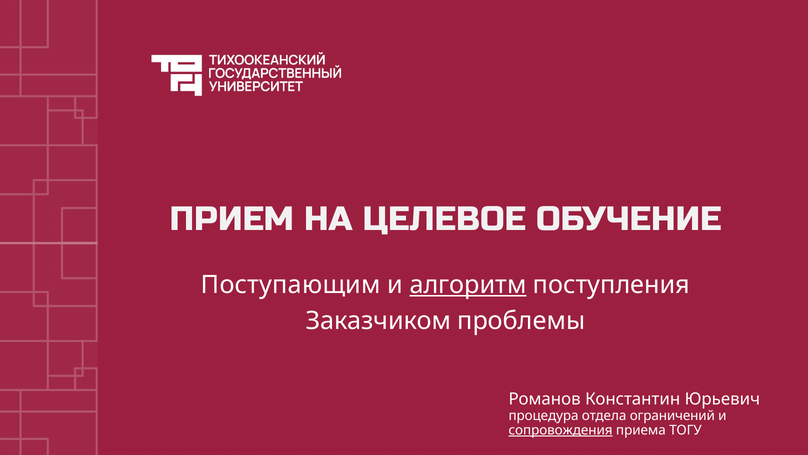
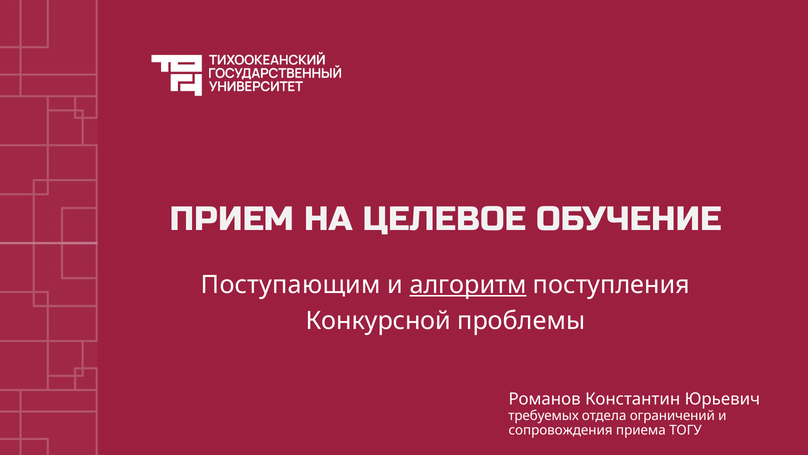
Заказчиком: Заказчиком -> Конкурсной (378, 320)
процедура: процедура -> требуемых (544, 415)
сопровождения underline: present -> none (561, 430)
